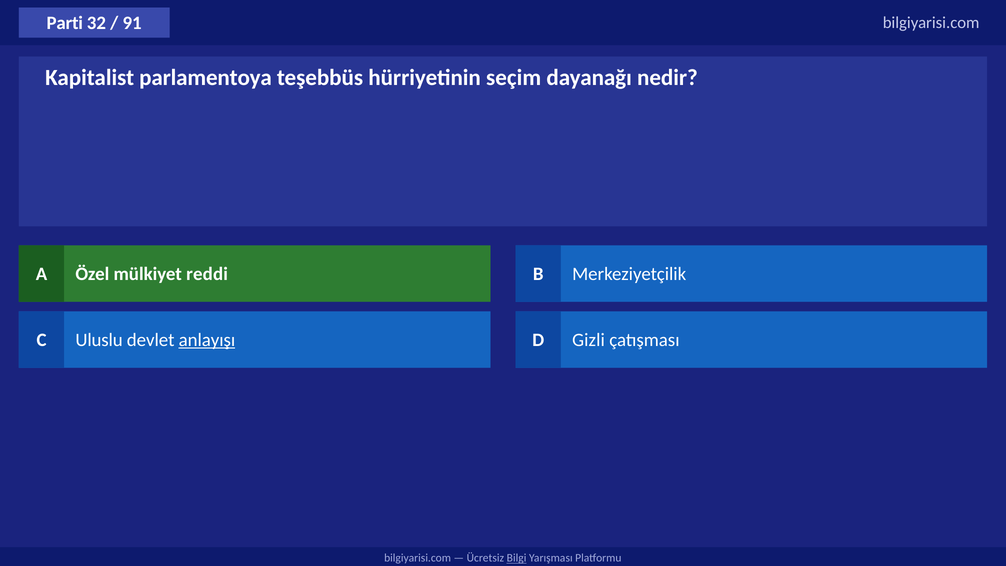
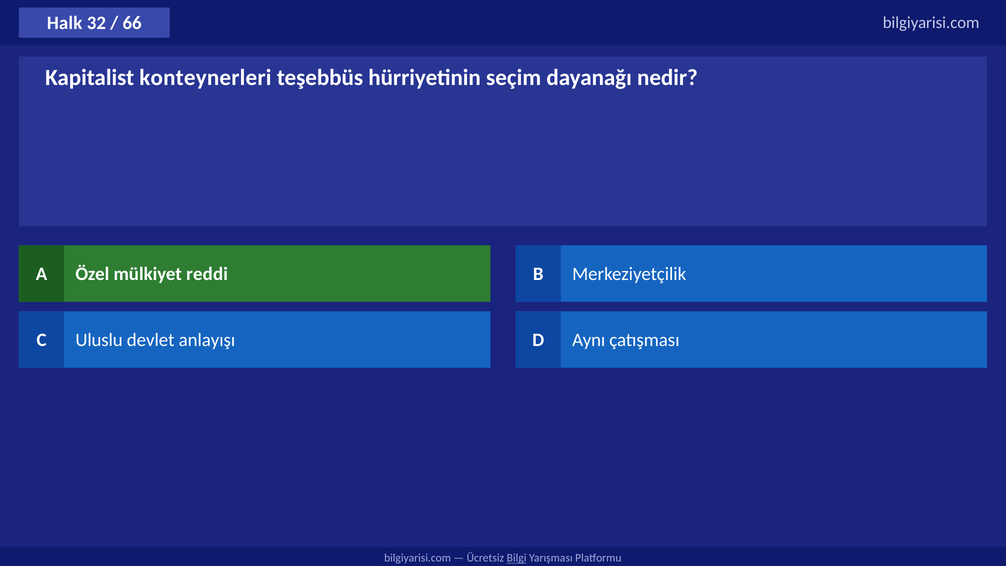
Parti: Parti -> Halk (65, 23)
91: 91 -> 66 (132, 23)
parlamentoya: parlamentoya -> konteynerleri (205, 77)
anlayışı underline: present -> none (207, 340)
Gizli: Gizli -> Aynı (589, 340)
